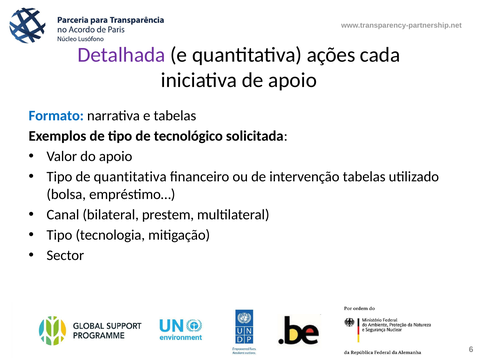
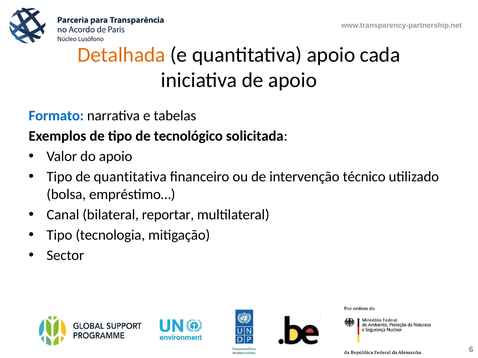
Detalhada colour: purple -> orange (121, 55)
quantitativa ações: ações -> apoio (331, 55)
intervenção tabelas: tabelas -> técnico (364, 177)
prestem: prestem -> reportar (168, 215)
